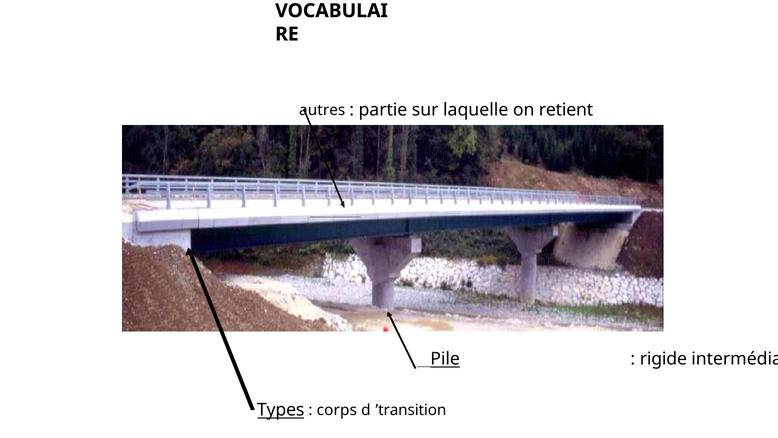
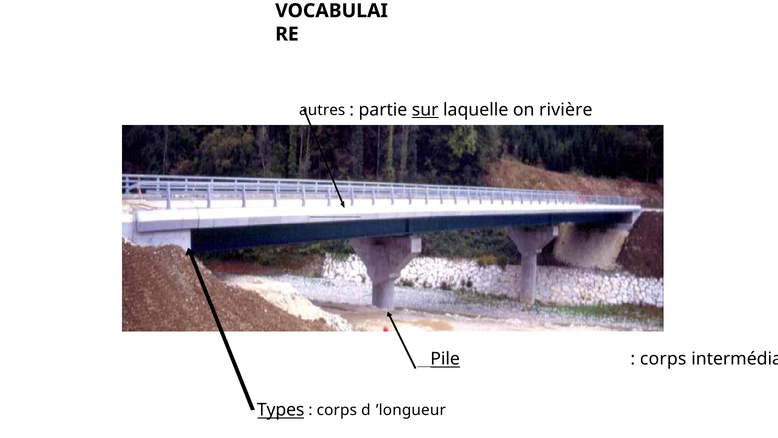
sur underline: none -> present (425, 110)
retient: retient -> rivière (566, 110)
rigide: rigide -> corps (663, 359)
’transition: ’transition -> ’longueur (411, 410)
